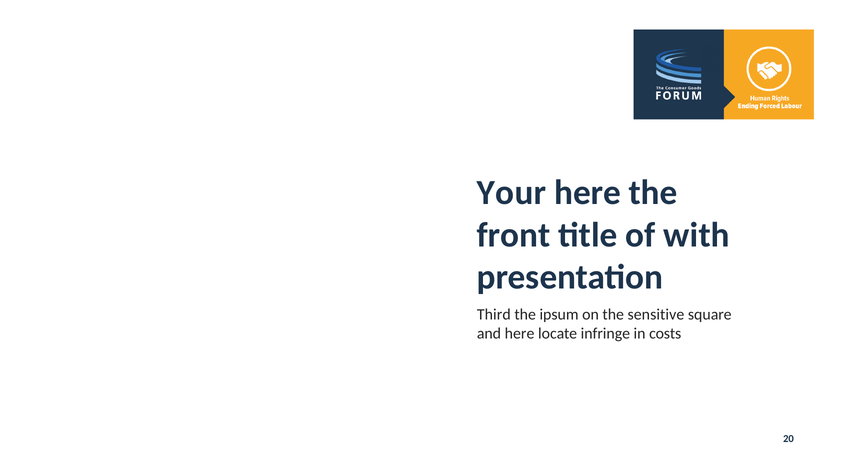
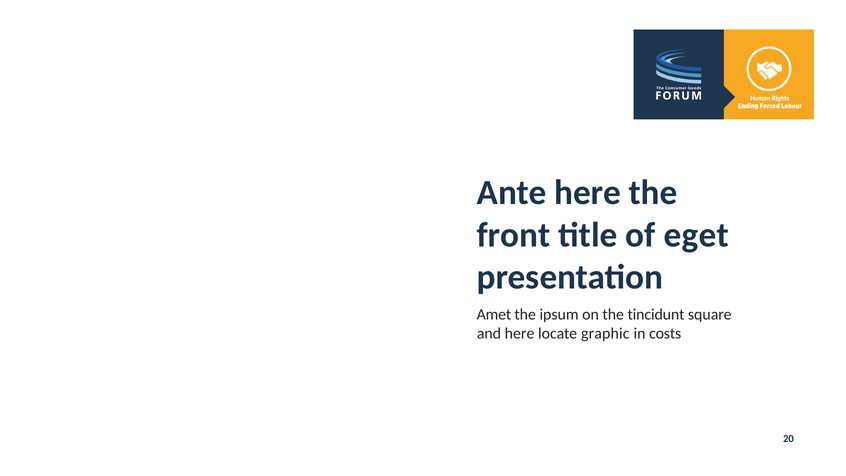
Your: Your -> Ante (512, 193)
with: with -> eget (696, 235)
Third: Third -> Amet (494, 314)
sensitive: sensitive -> tincidunt (656, 314)
infringe: infringe -> graphic (605, 333)
